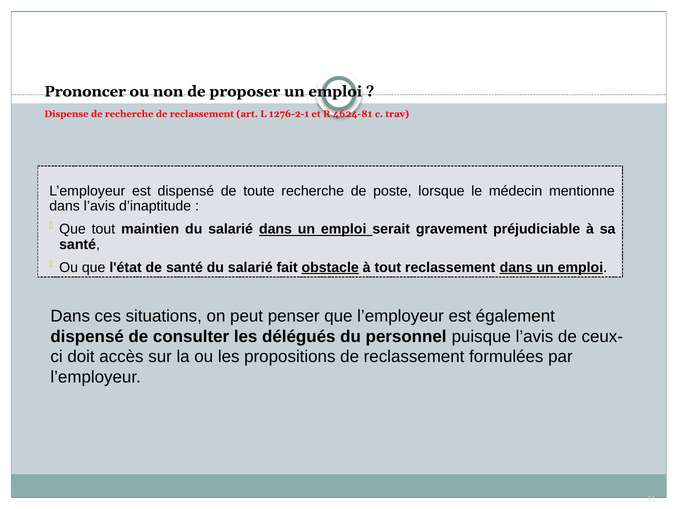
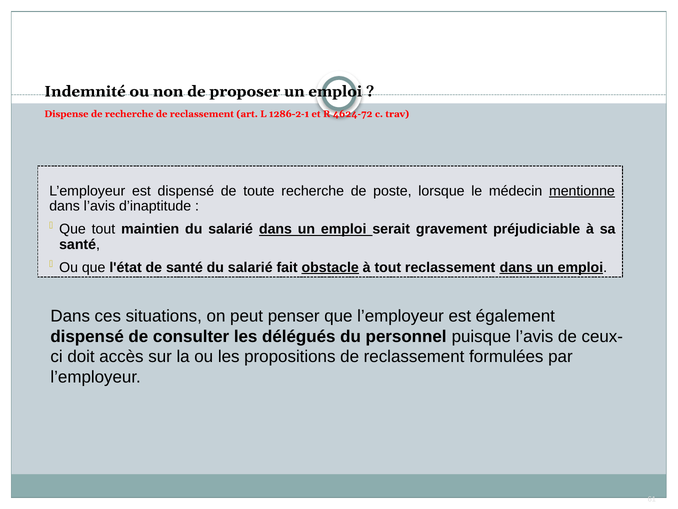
Prononcer: Prononcer -> Indemnité (85, 91)
1276-2-1: 1276-2-1 -> 1286-2-1 (289, 114)
4624-81: 4624-81 -> 4624-72 (353, 114)
mentionne underline: none -> present (582, 191)
